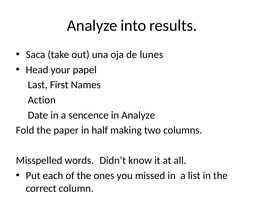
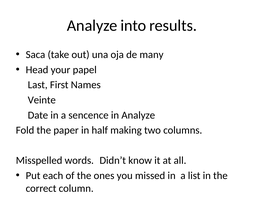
lunes: lunes -> many (151, 55)
Action: Action -> Veinte (42, 100)
